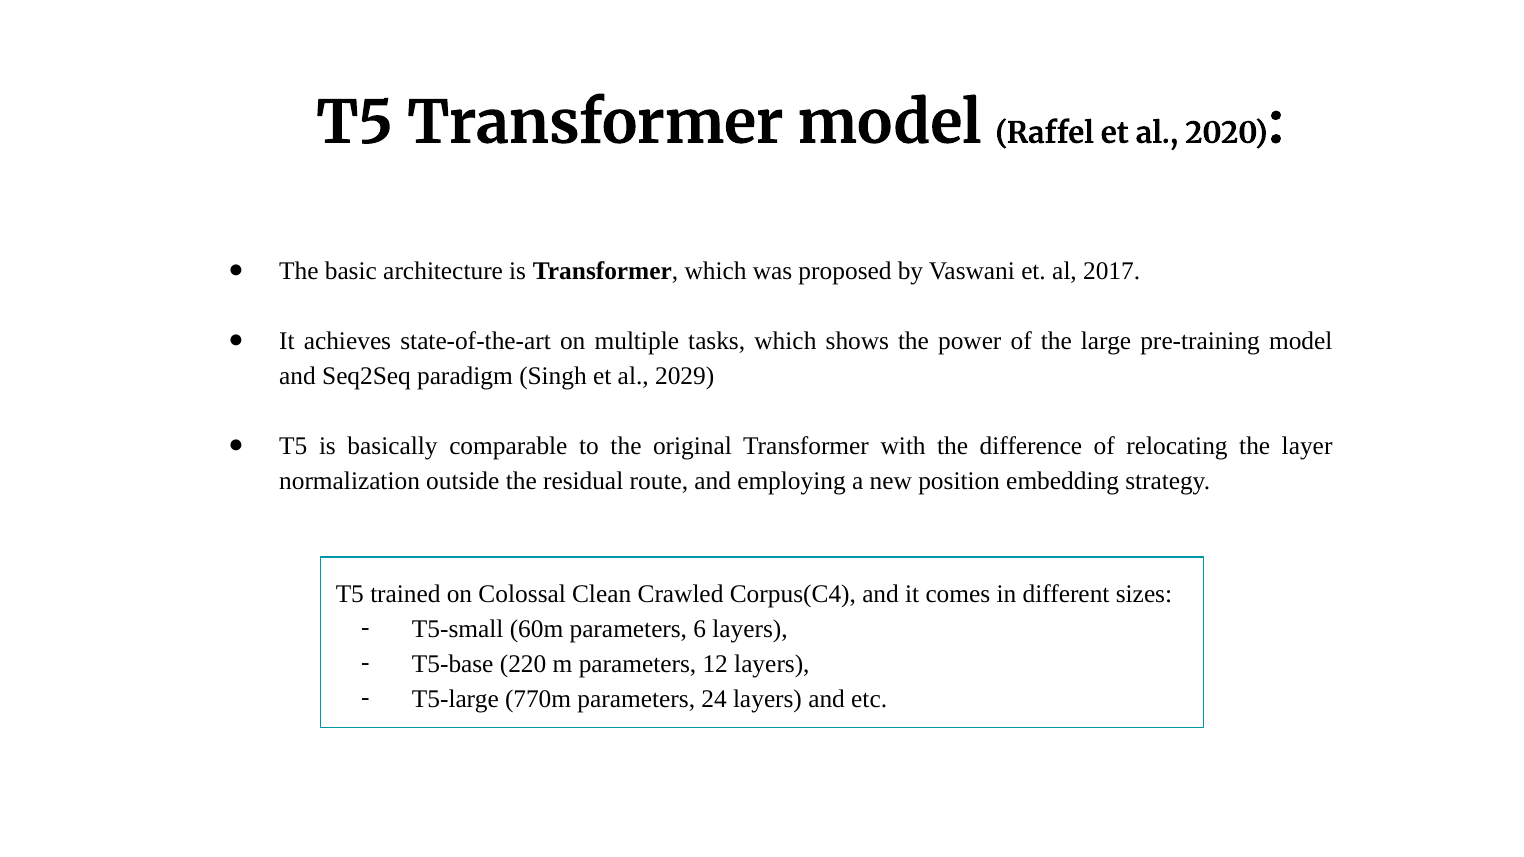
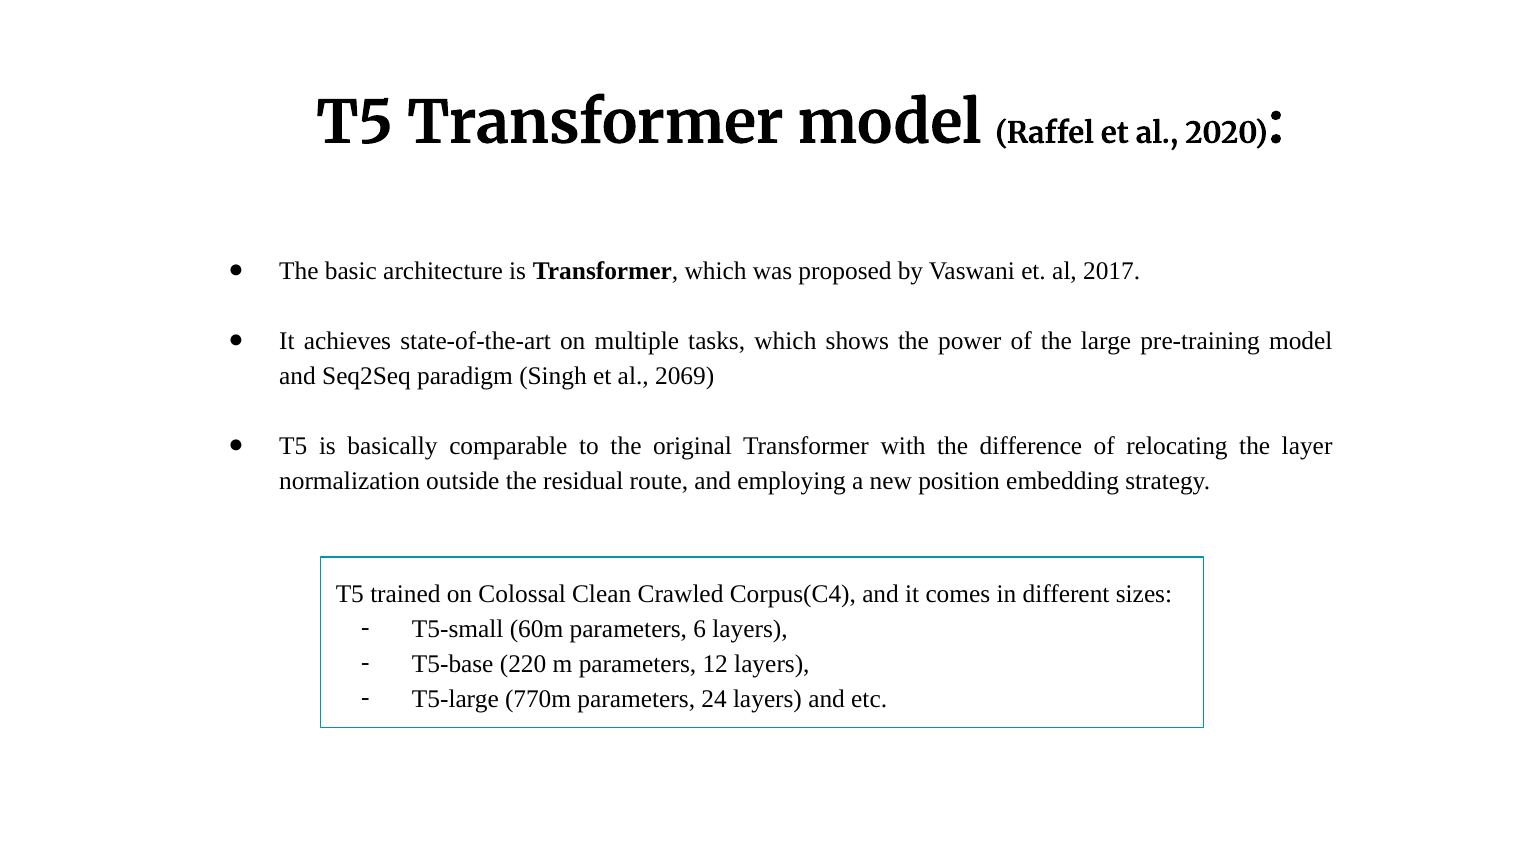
2029: 2029 -> 2069 (685, 376)
